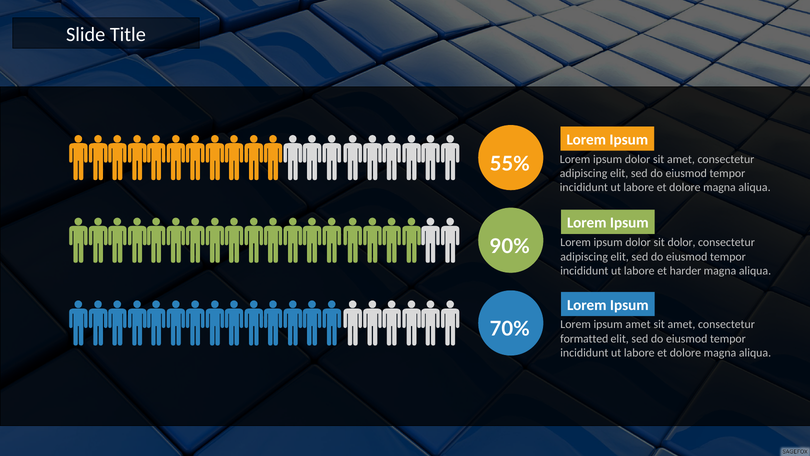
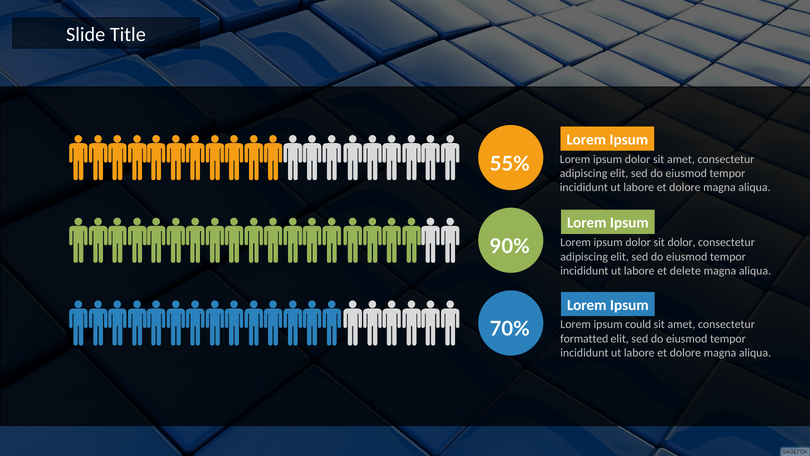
harder: harder -> delete (685, 271)
ipsum amet: amet -> could (638, 324)
